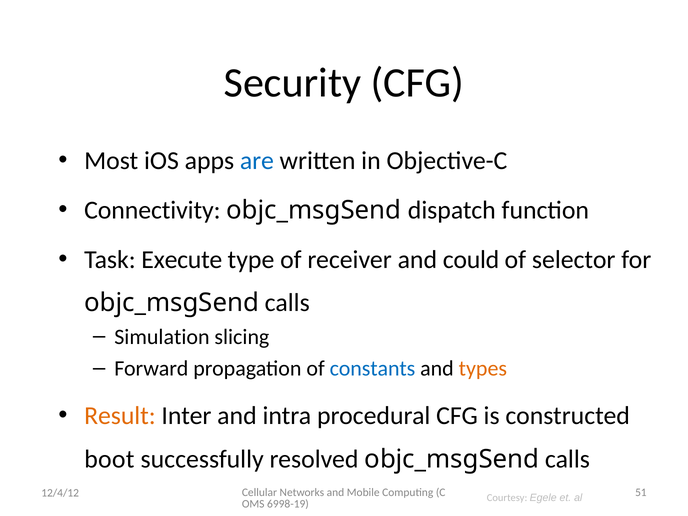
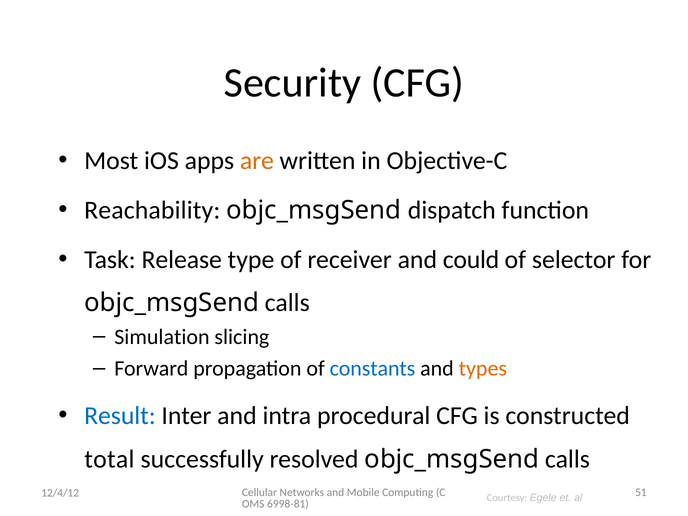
are colour: blue -> orange (257, 161)
Connectivity: Connectivity -> Reachability (152, 210)
Execute: Execute -> Release (182, 260)
Result colour: orange -> blue (120, 416)
boot: boot -> total (109, 459)
6998-19: 6998-19 -> 6998-81 (288, 504)
